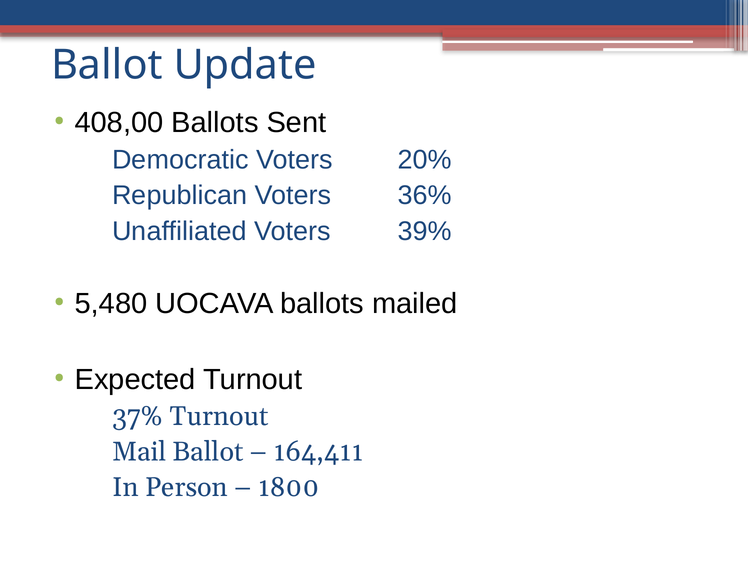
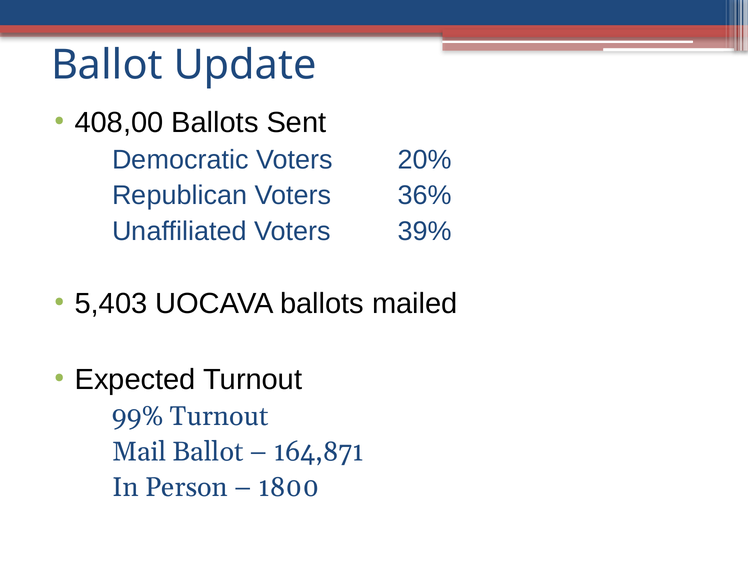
5,480: 5,480 -> 5,403 (111, 304)
37%: 37% -> 99% (138, 416)
164,411: 164,411 -> 164,871 (319, 452)
